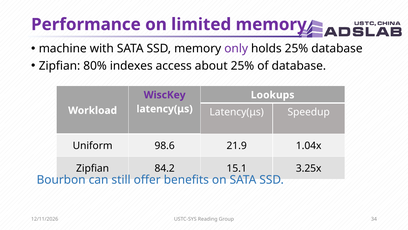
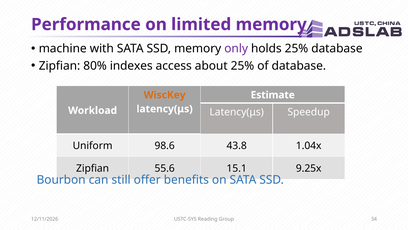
WiscKey colour: purple -> orange (165, 95)
Lookups: Lookups -> Estimate (273, 95)
21.9: 21.9 -> 43.8 (237, 146)
84.2: 84.2 -> 55.6 (165, 168)
3.25x: 3.25x -> 9.25x (309, 168)
